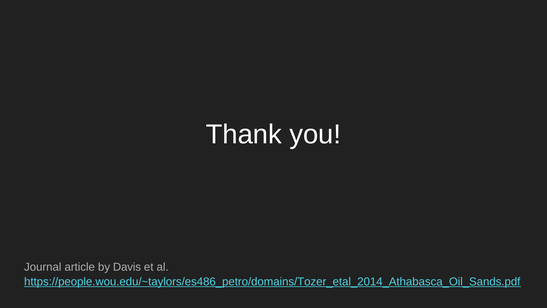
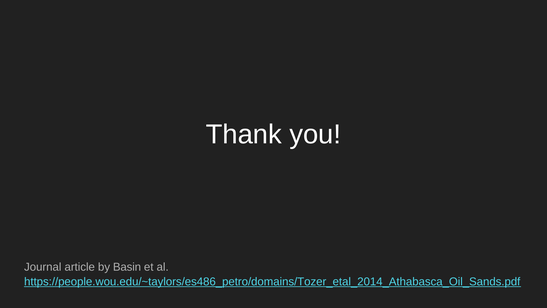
Davis: Davis -> Basin (127, 267)
